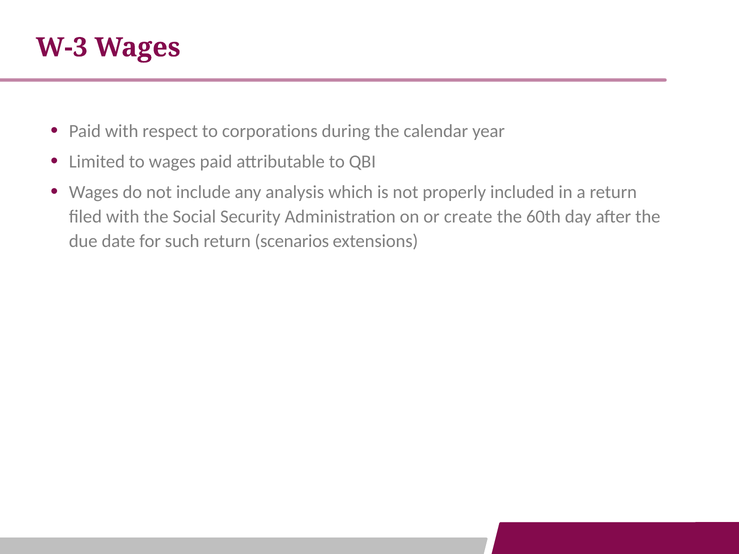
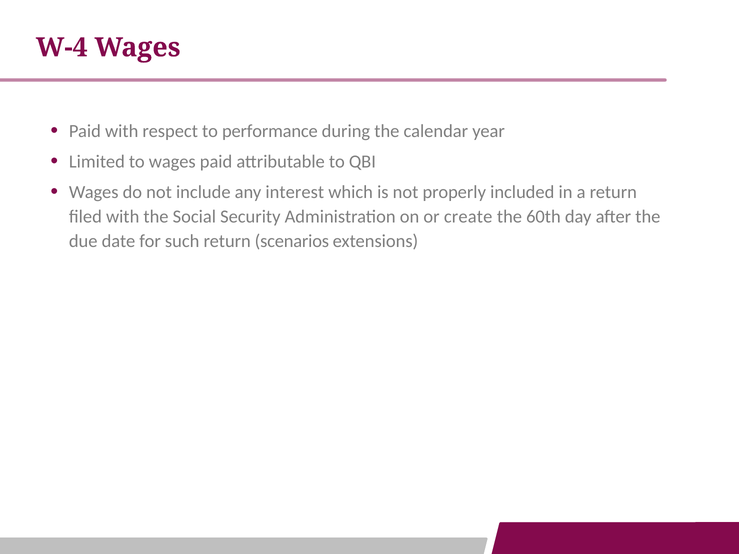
W-3: W-3 -> W-4 (62, 48)
corporations: corporations -> performance (270, 131)
analysis: analysis -> interest (295, 192)
